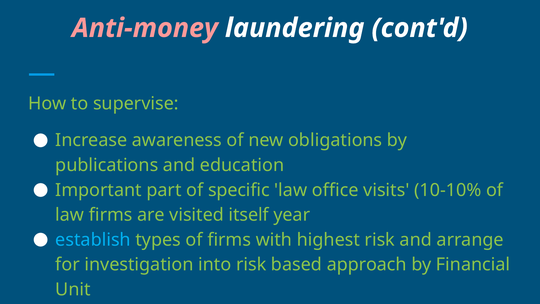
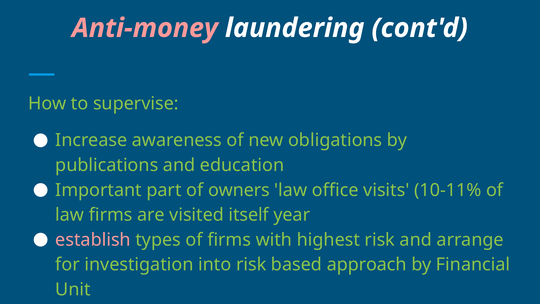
specific: specific -> owners (239, 190)
10-10%: 10-10% -> 10-11% (448, 190)
establish colour: light blue -> pink (93, 240)
